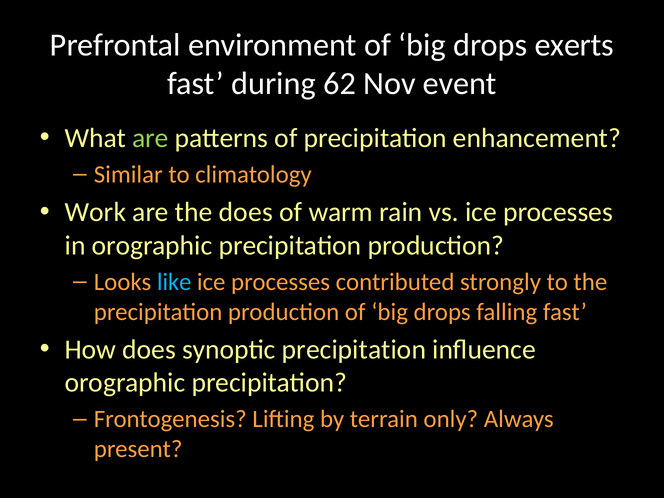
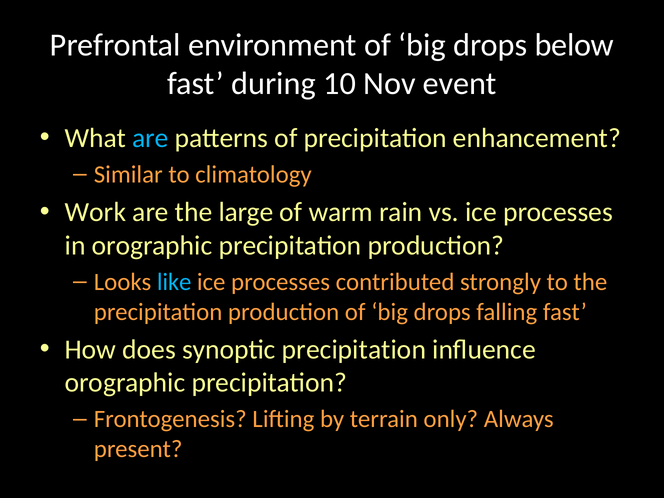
exerts: exerts -> below (574, 45)
62: 62 -> 10 (340, 84)
are colour: light green -> light blue (151, 138)
the does: does -> large (246, 212)
